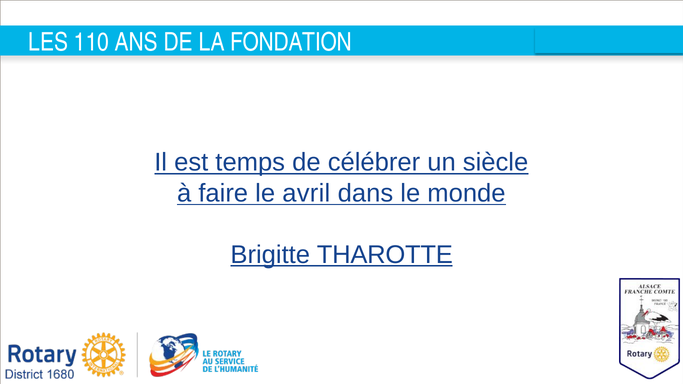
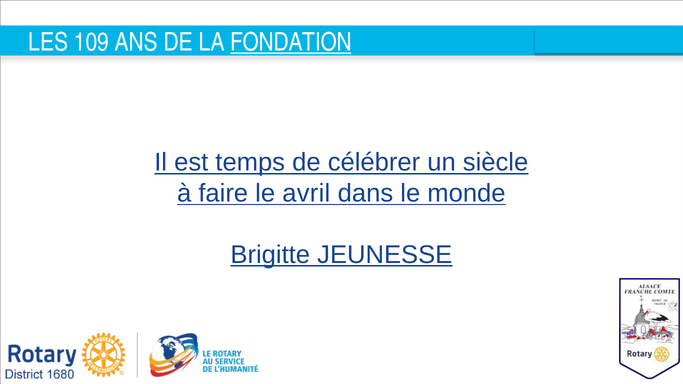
110: 110 -> 109 (91, 42)
FONDATION underline: none -> present (291, 42)
THAROTTE: THAROTTE -> JEUNESSE (385, 255)
